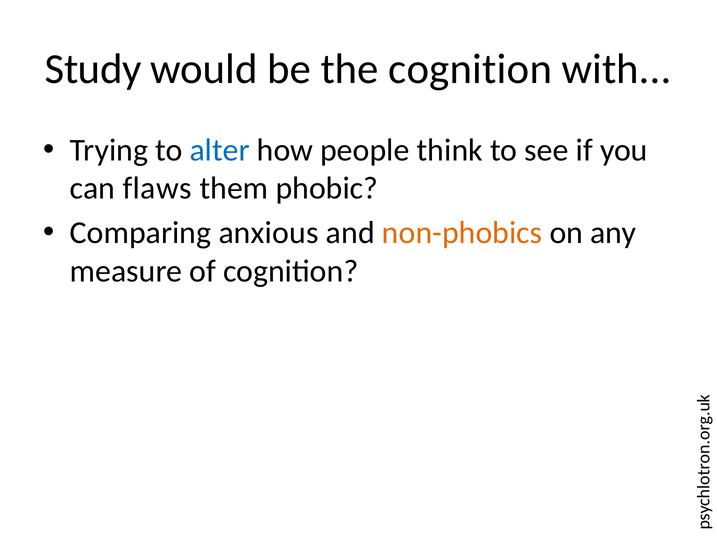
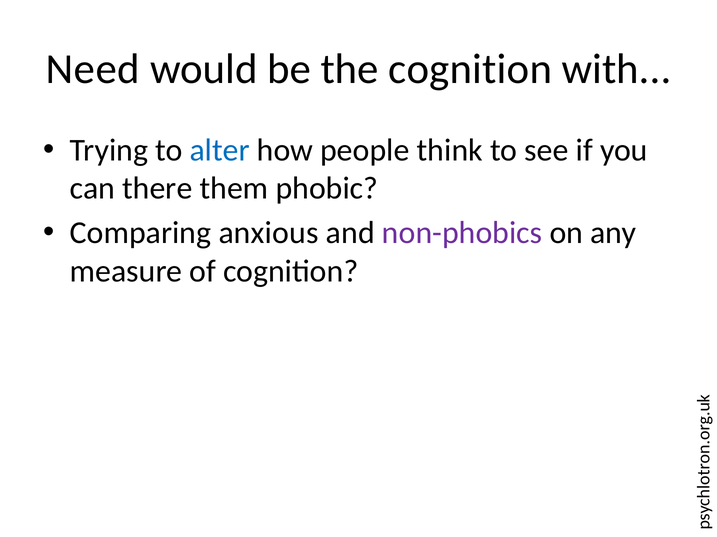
Study: Study -> Need (93, 69)
flaws: flaws -> there (157, 189)
non-phobics colour: orange -> purple (462, 233)
